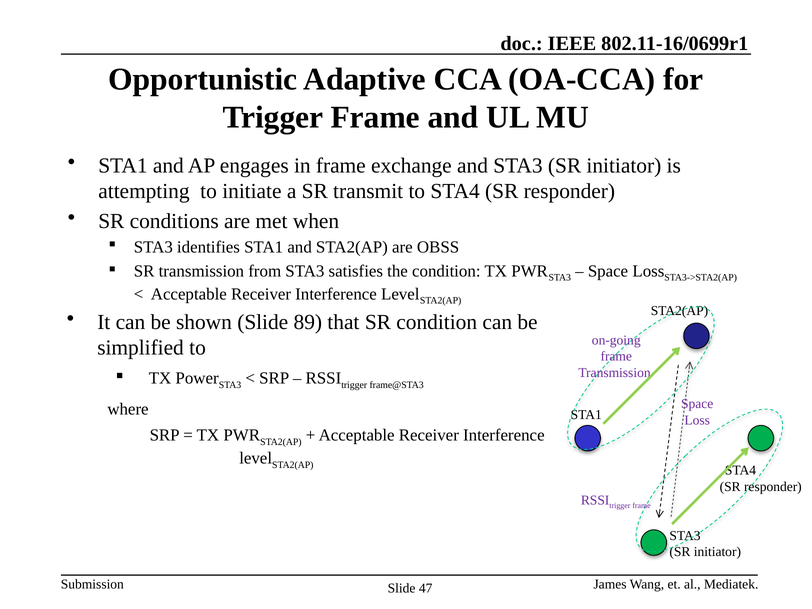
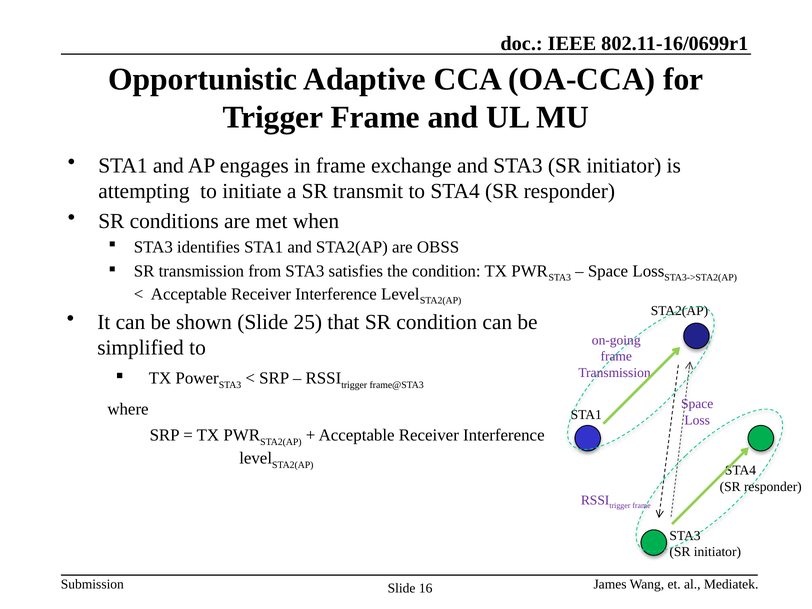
89: 89 -> 25 (308, 322)
47: 47 -> 16 (426, 588)
